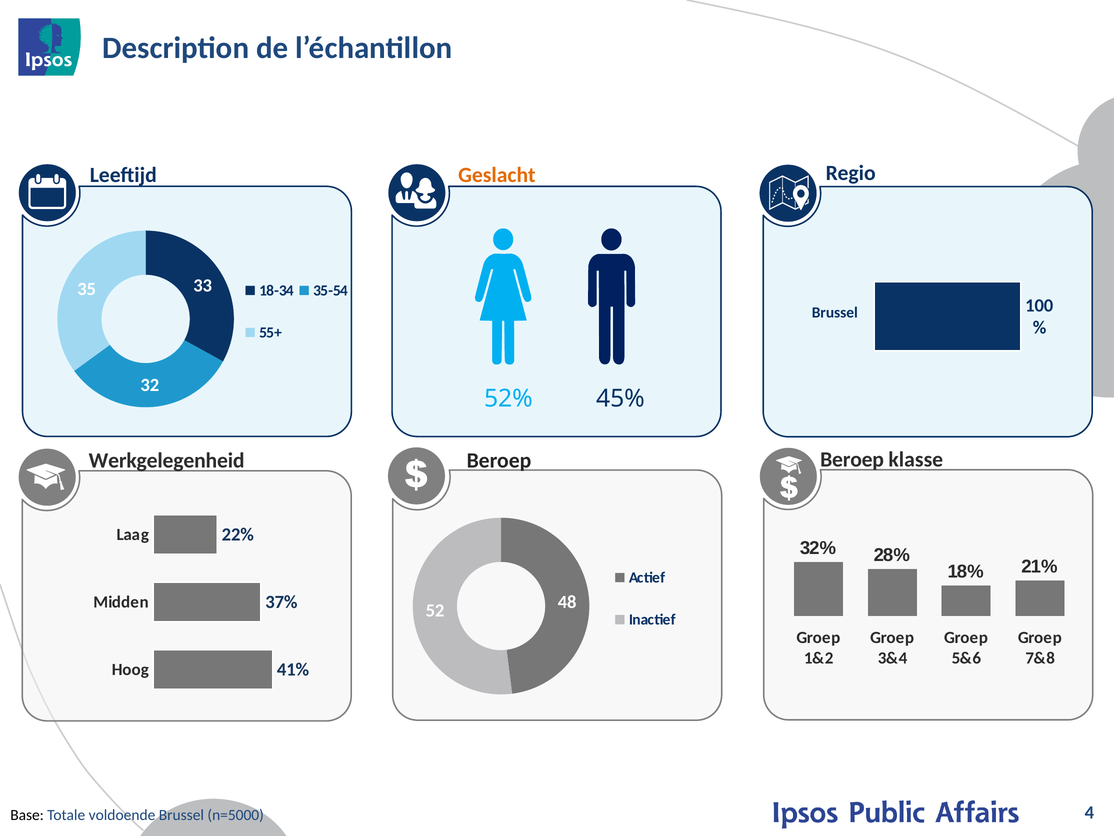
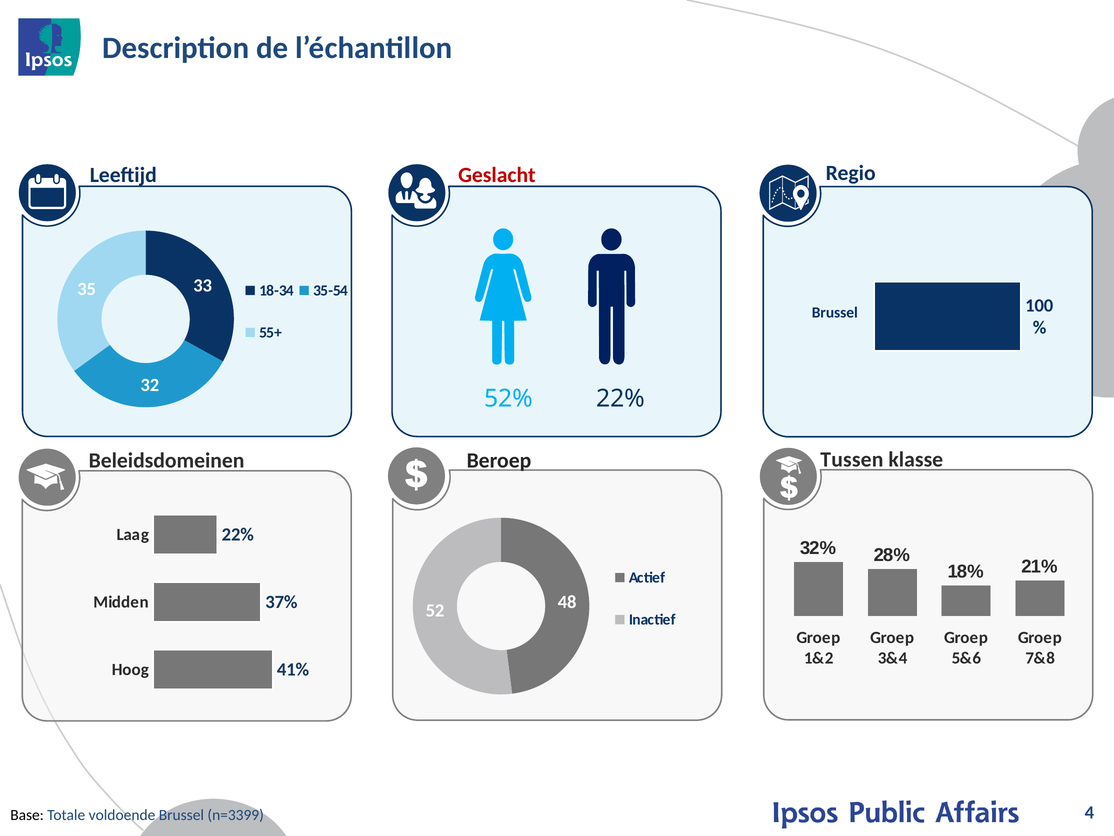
Geslacht colour: orange -> red (497, 175)
52% 45%: 45% -> 22% (620, 399)
Beroep: Beroep -> Tussen (852, 460)
Werkgelegenheid: Werkgelegenheid -> Beleidsdomeinen (167, 460)
n=5000: n=5000 -> n=3399 (236, 815)
